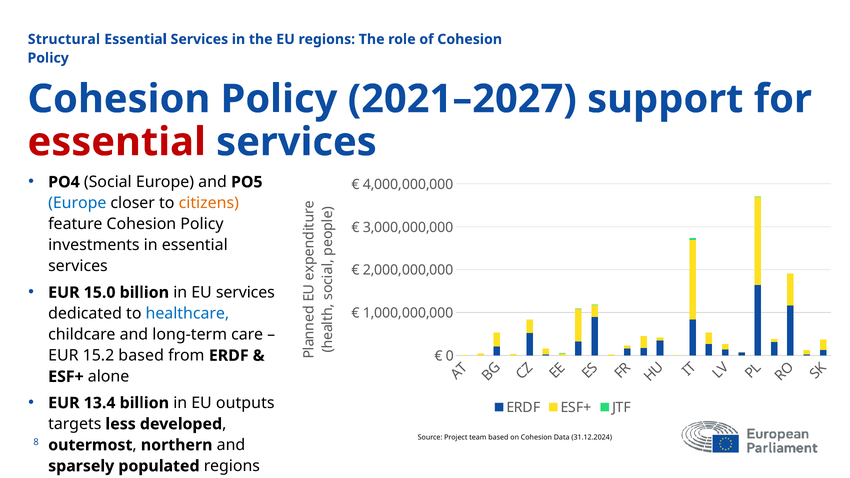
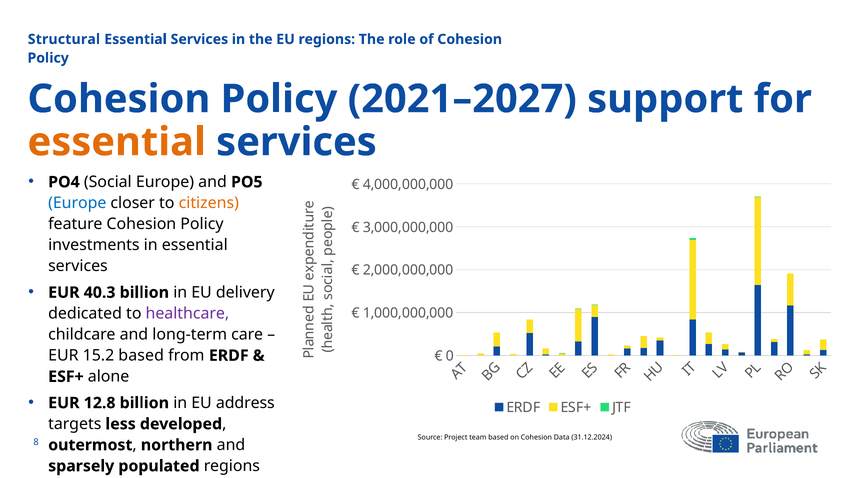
essential colour: red -> orange (117, 142)
15.0: 15.0 -> 40.3 (100, 293)
EU services: services -> delivery (245, 293)
healthcare colour: blue -> purple (187, 314)
13.4: 13.4 -> 12.8 (100, 403)
outputs: outputs -> address (245, 403)
